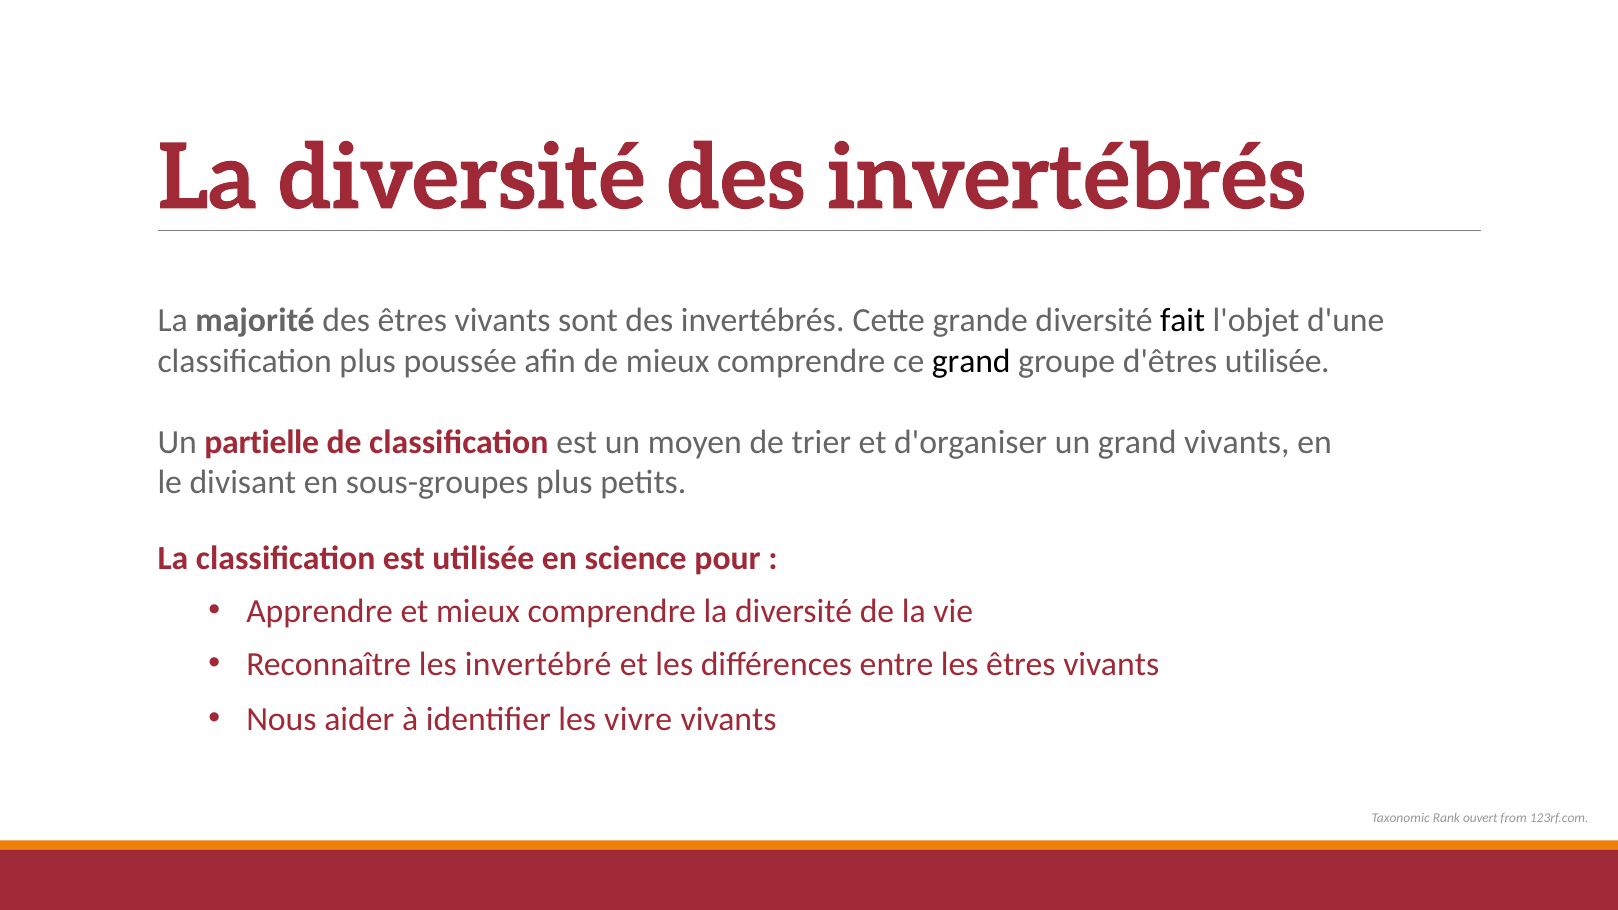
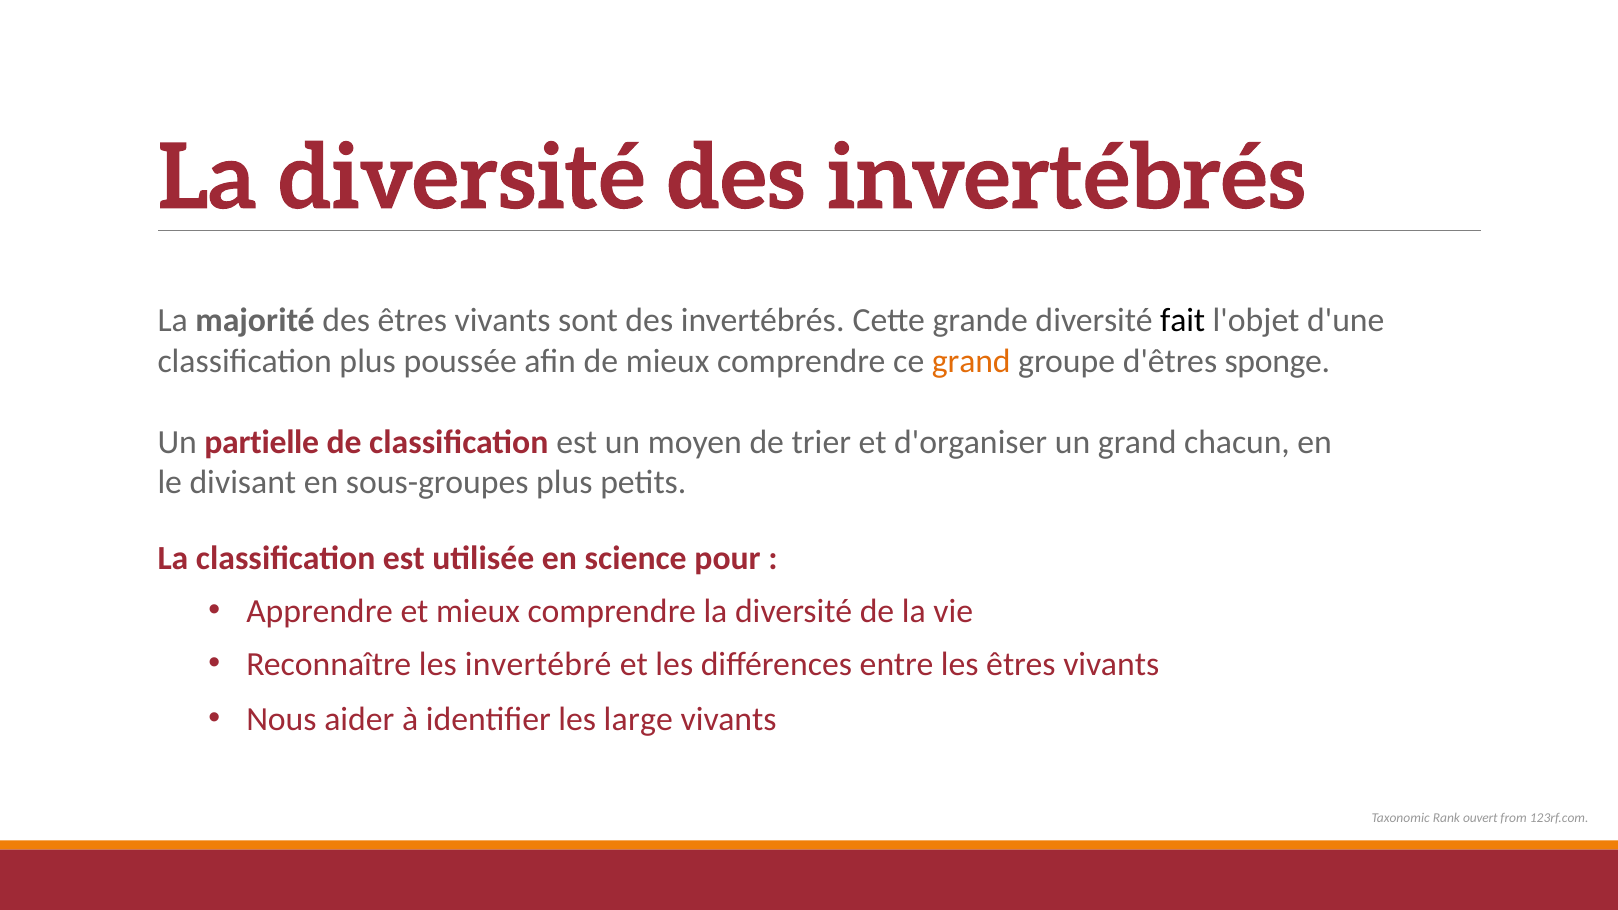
grand colour: black -> orange (971, 361)
d'êtres utilisée: utilisée -> sponge (1277, 361)
grand vivants: vivants -> chacun (1237, 442)
vivre: vivre -> large (638, 720)
